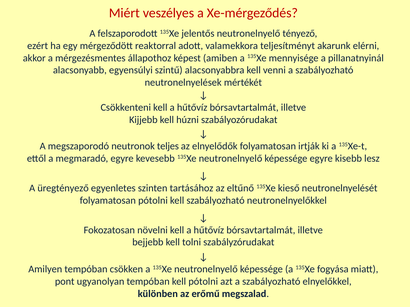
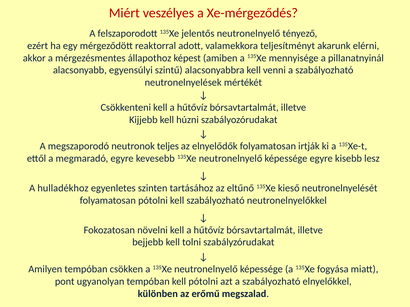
üregtényező: üregtényező -> hulladékhoz (63, 188)
